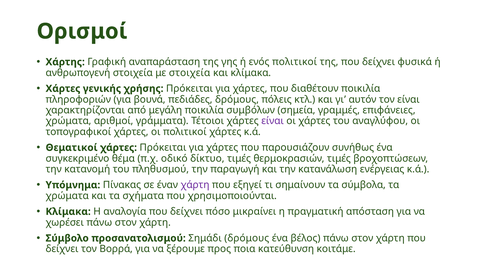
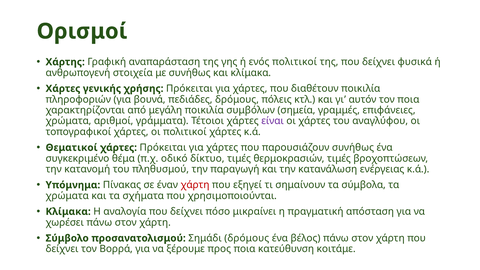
με στοιχεία: στοιχεία -> συνήθως (190, 73)
τον είναι: είναι -> ποια (408, 99)
χάρτη colour: purple -> red (195, 185)
